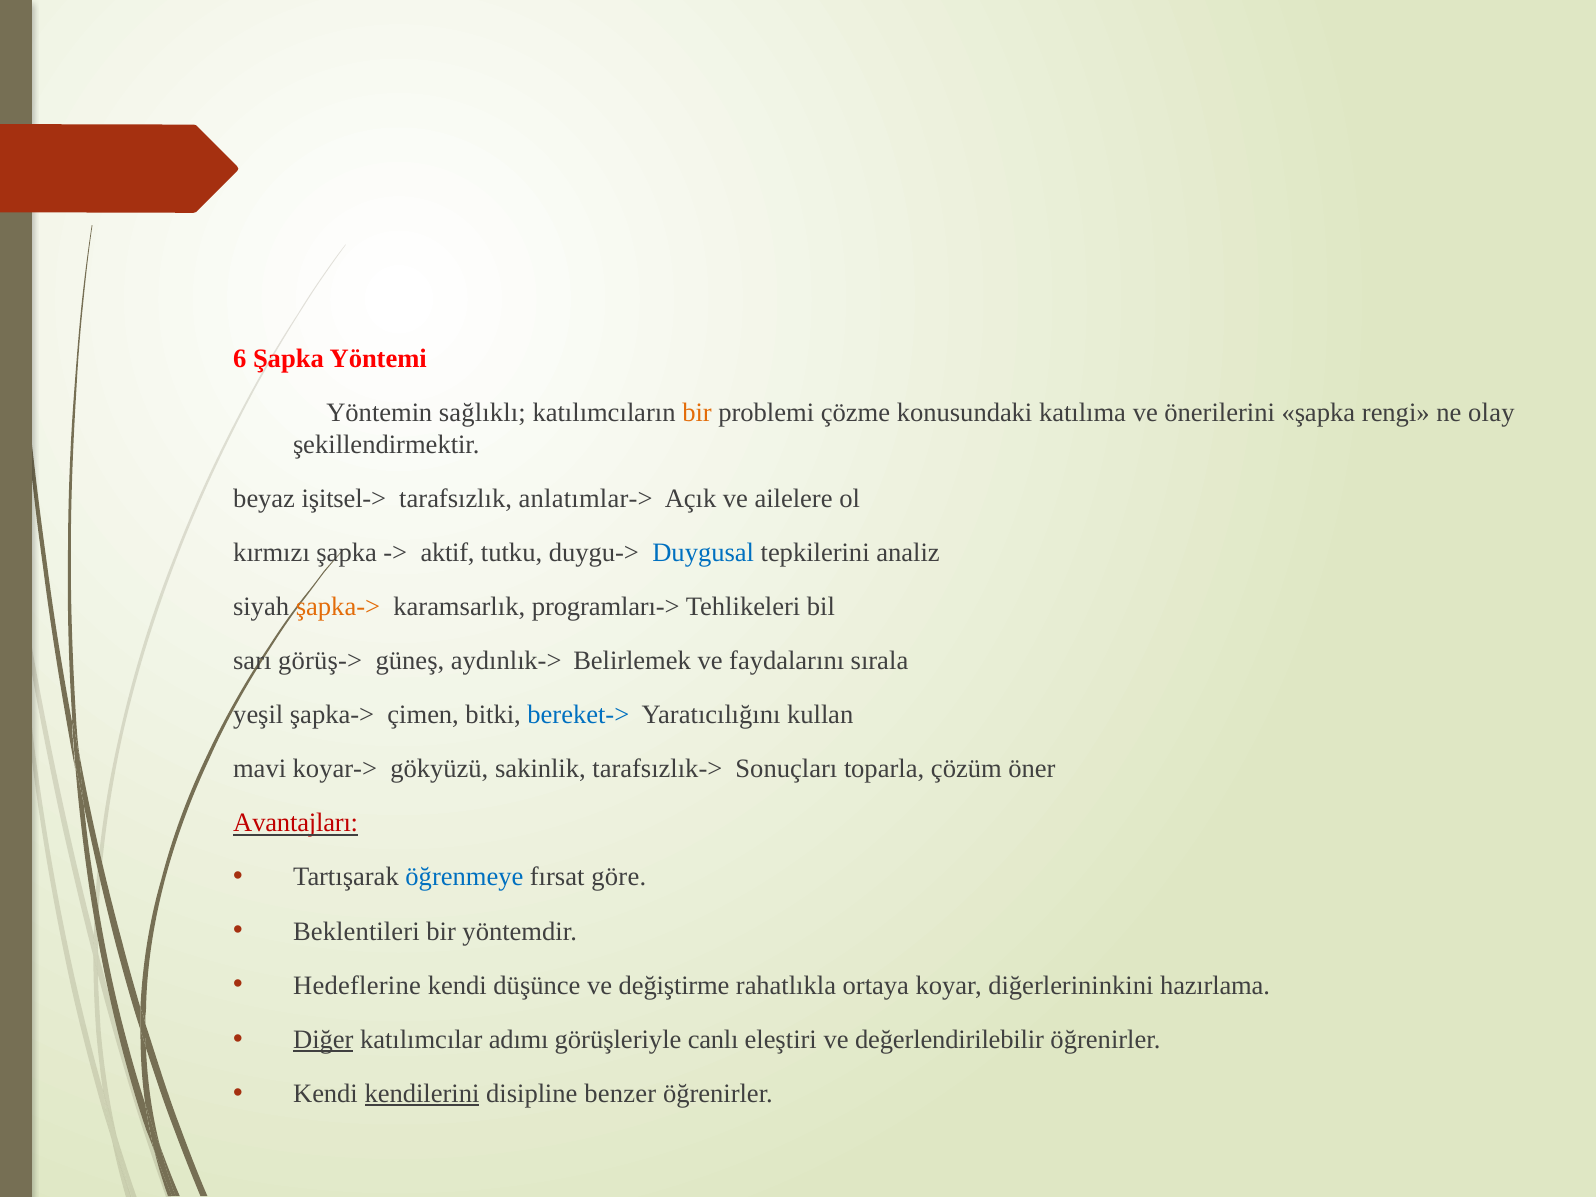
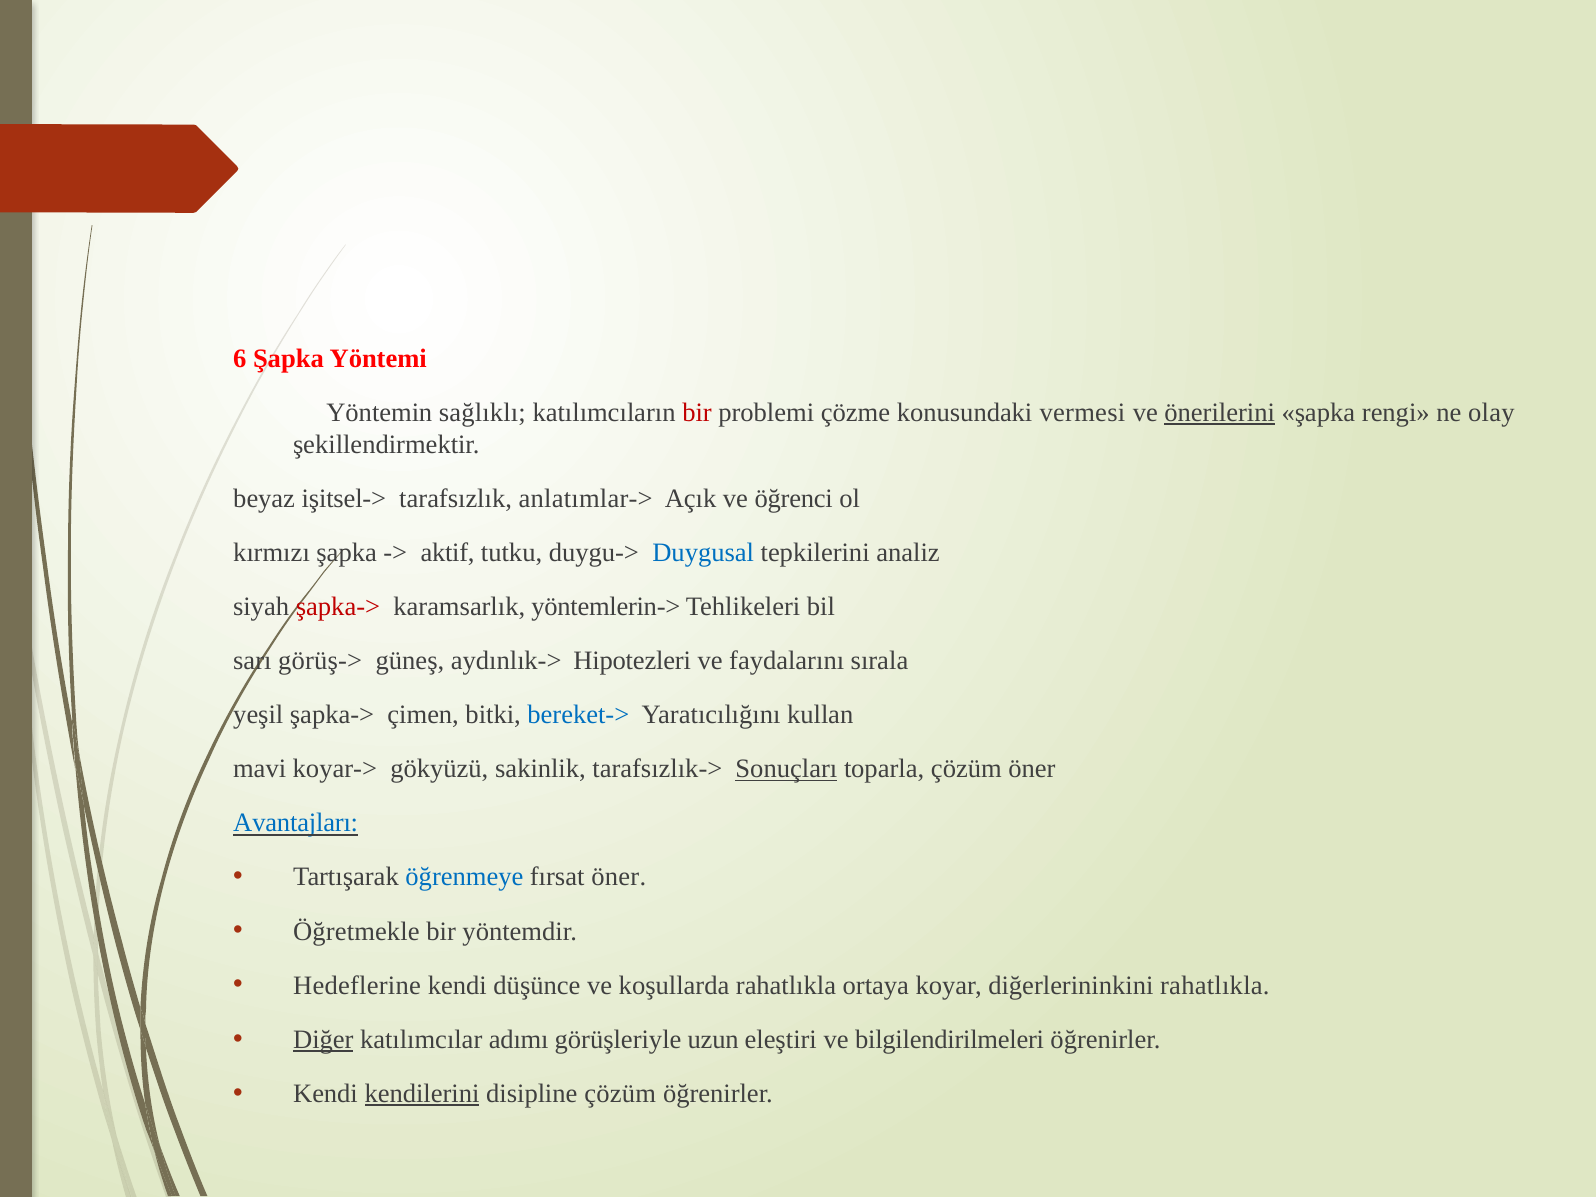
bir colour: orange -> red (697, 412)
katılıma: katılıma -> vermesi (1082, 412)
önerilerini underline: none -> present (1220, 412)
ailelere: ailelere -> öğrenci (794, 498)
şapka-> colour: orange -> red (338, 607)
programları->: programları-> -> yöntemlerin-> (606, 607)
Belirlemek: Belirlemek -> Hipotezleri (632, 661)
Sonuçları underline: none -> present (786, 769)
Avantajları colour: red -> blue (296, 823)
fırsat göre: göre -> öner (619, 877)
Beklentileri: Beklentileri -> Öğretmekle (356, 931)
değiştirme: değiştirme -> koşullarda (674, 985)
diğerlerininkini hazırlama: hazırlama -> rahatlıkla (1215, 985)
canlı: canlı -> uzun (713, 1039)
değerlendirilebilir: değerlendirilebilir -> bilgilendirilmeleri (950, 1039)
disipline benzer: benzer -> çözüm (620, 1094)
